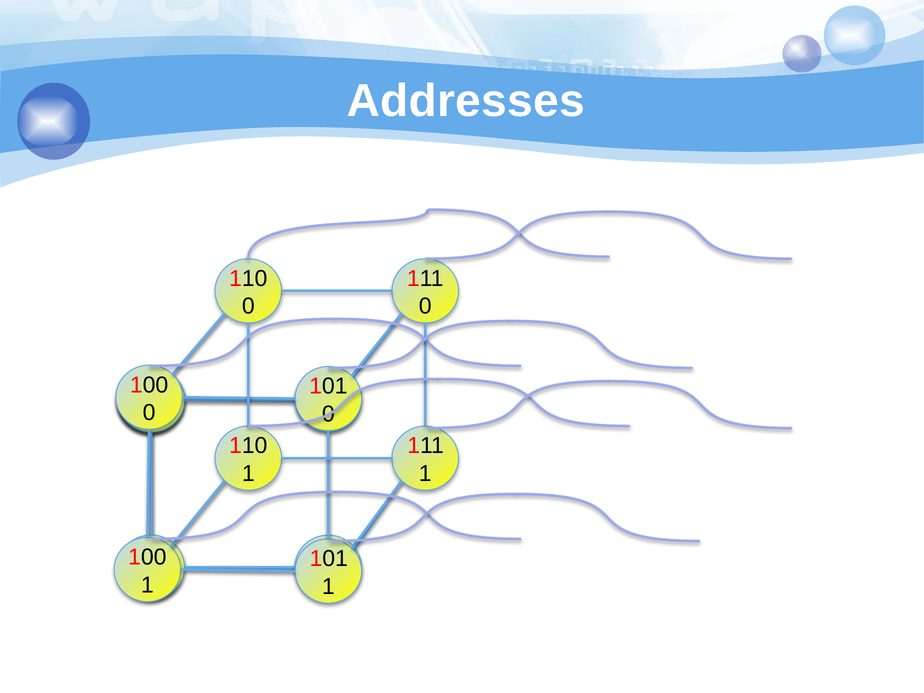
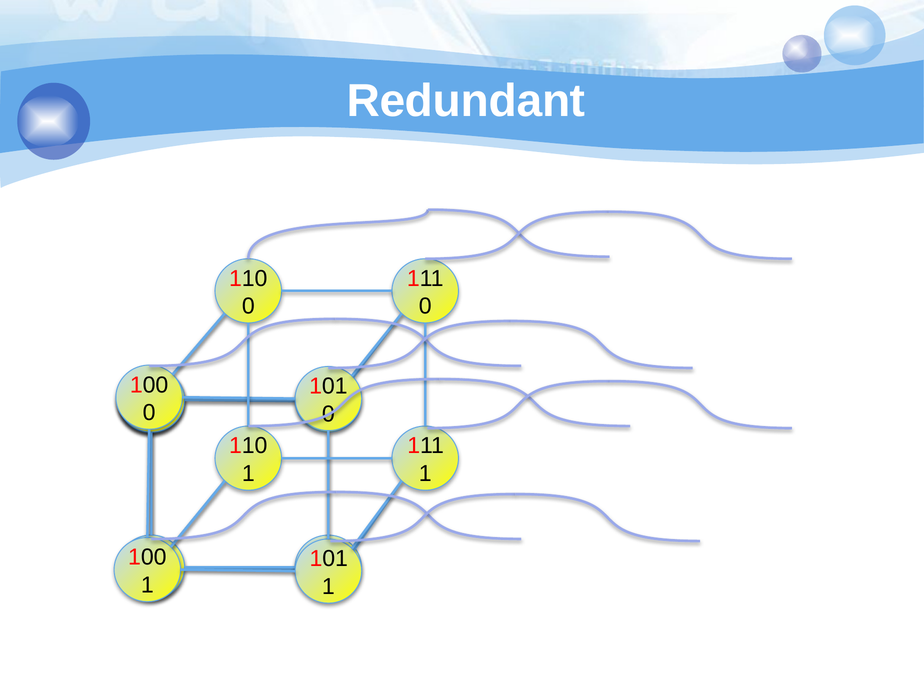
Addresses: Addresses -> Redundant (466, 101)
